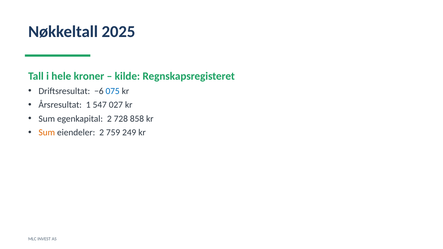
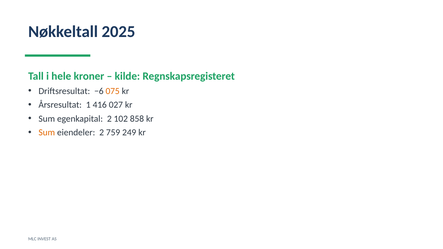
075 colour: blue -> orange (113, 91)
547: 547 -> 416 (100, 105)
728: 728 -> 102 (121, 119)
